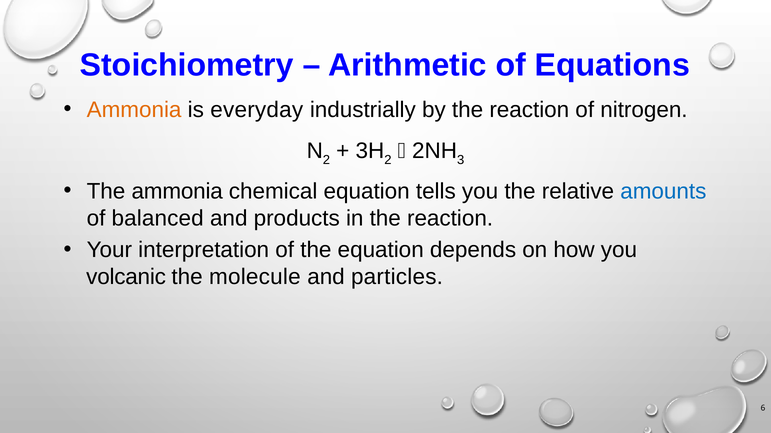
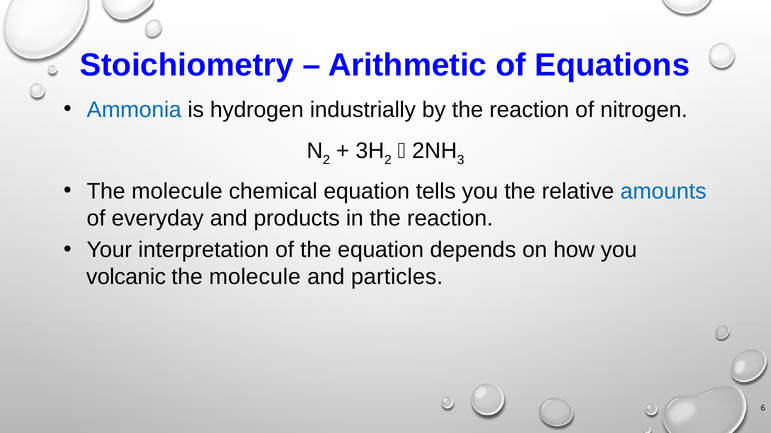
Ammonia colour: orange -> blue (134, 110)
everyday: everyday -> hydrogen (257, 110)
ammonia: ammonia -> molecule (177, 192)
balanced: balanced -> everyday (158, 218)
